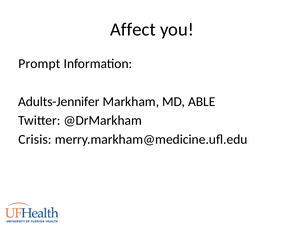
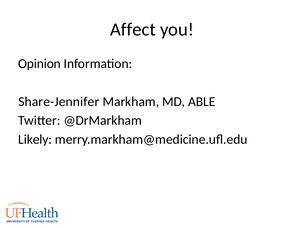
Prompt: Prompt -> Opinion (39, 64)
Adults-Jennifer: Adults-Jennifer -> Share-Jennifer (59, 102)
Crisis: Crisis -> Likely (35, 139)
